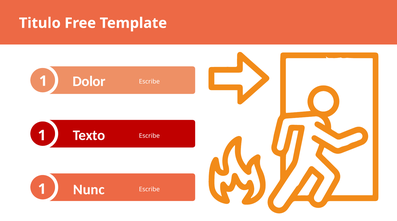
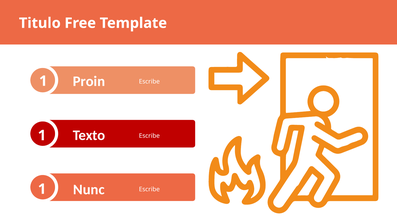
Dolor: Dolor -> Proin (89, 81)
